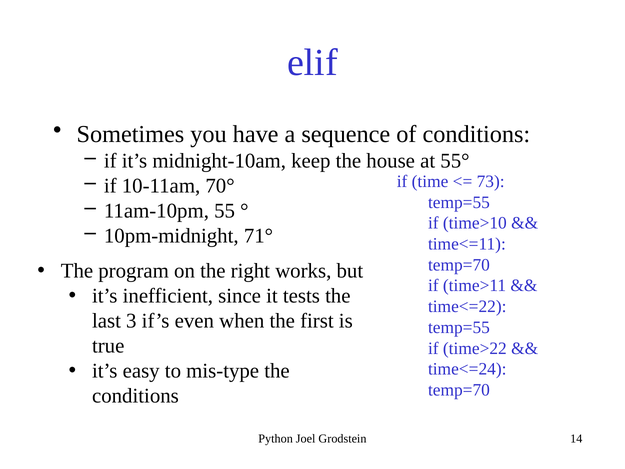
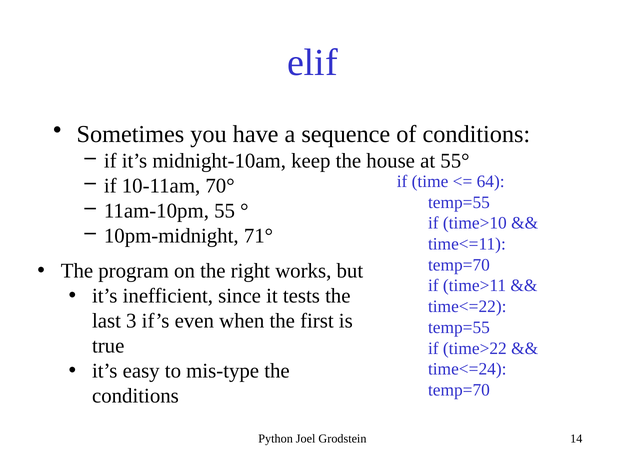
73: 73 -> 64 (491, 181)
